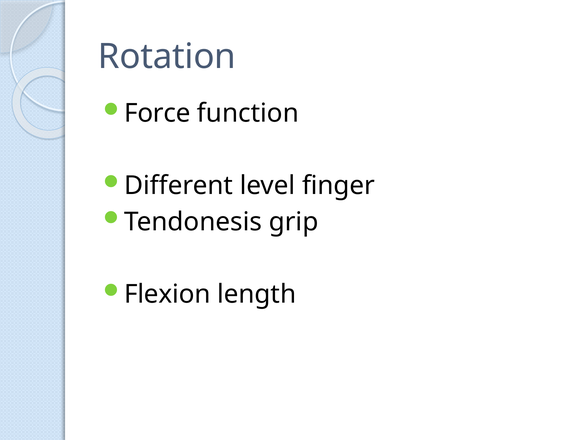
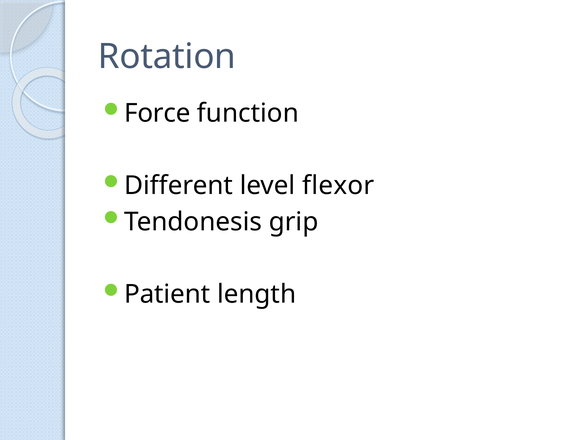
finger: finger -> flexor (338, 186)
Flexion: Flexion -> Patient (167, 294)
